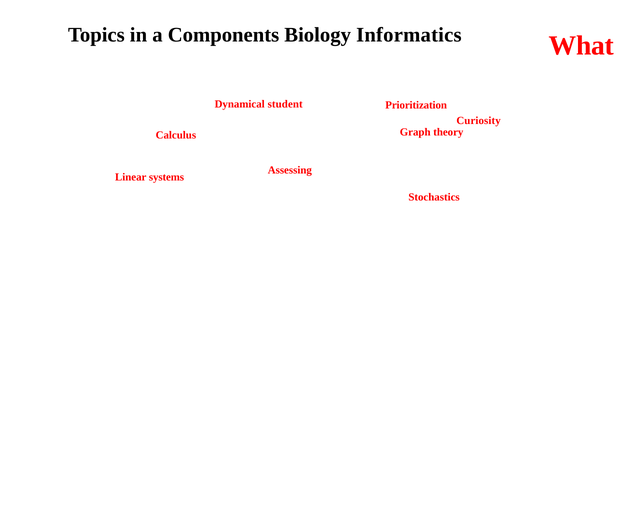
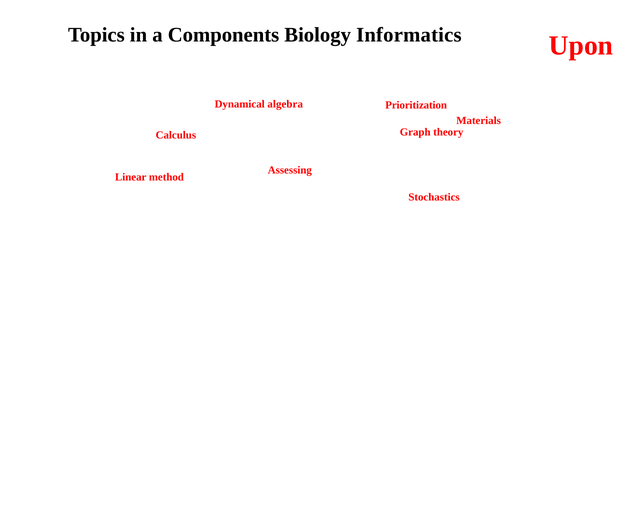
What: What -> Upon (581, 45)
student: student -> algebra (285, 104)
Curiosity: Curiosity -> Materials (479, 121)
systems: systems -> method (166, 177)
